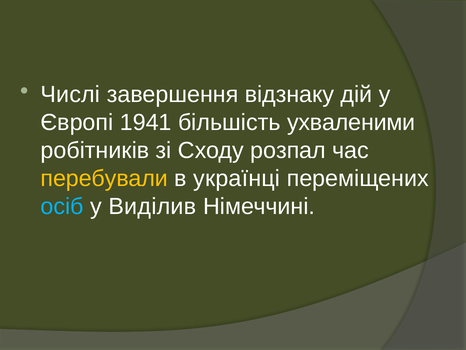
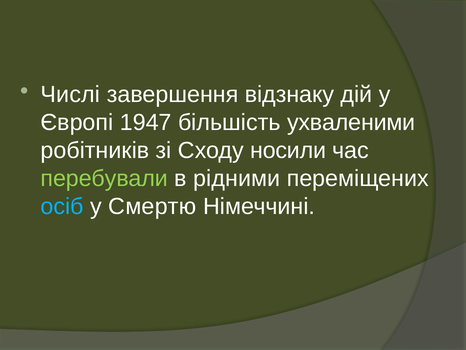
1941: 1941 -> 1947 (146, 122)
розпал: розпал -> носили (288, 150)
перебували colour: yellow -> light green (104, 178)
українці: українці -> рідними (237, 178)
Виділив: Виділив -> Смертю (152, 206)
